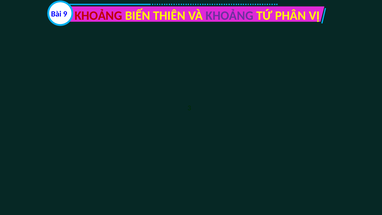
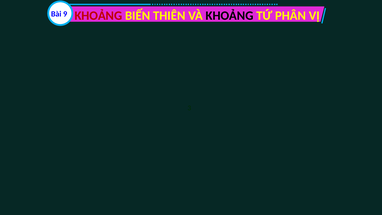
KHOẢNG colour: purple -> black (230, 16)
